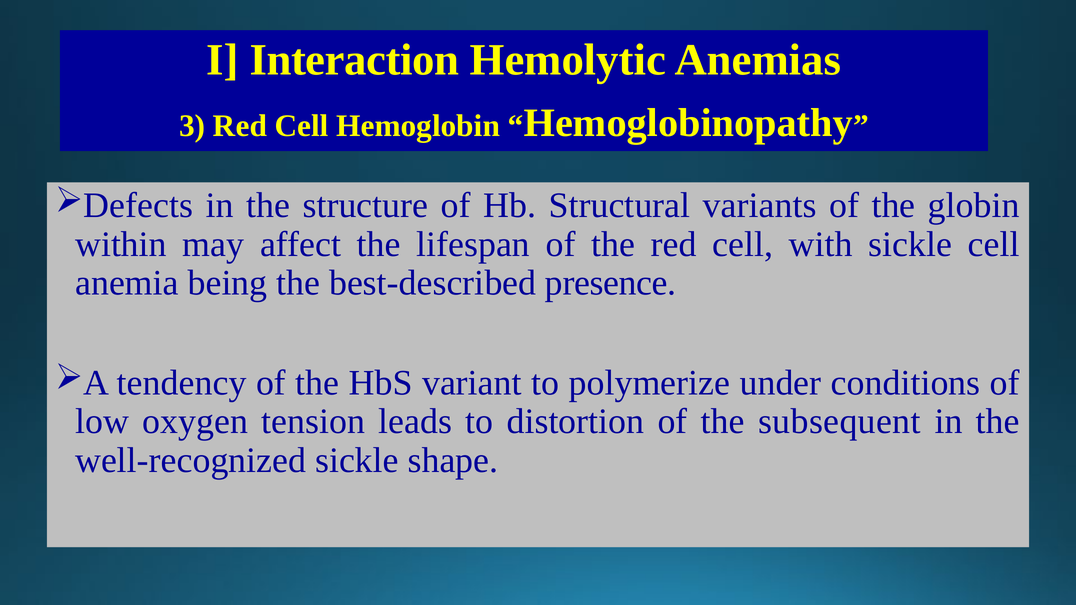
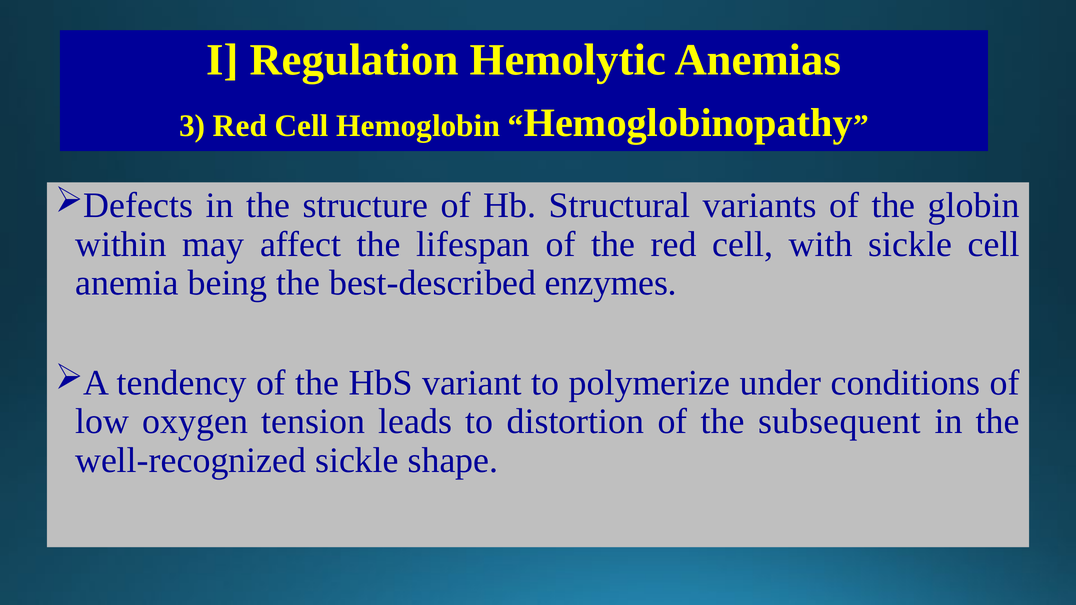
Interaction: Interaction -> Regulation (354, 60)
presence: presence -> enzymes (611, 283)
